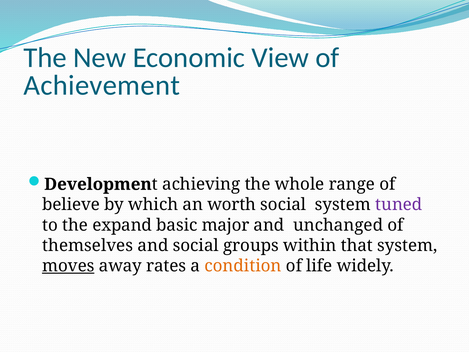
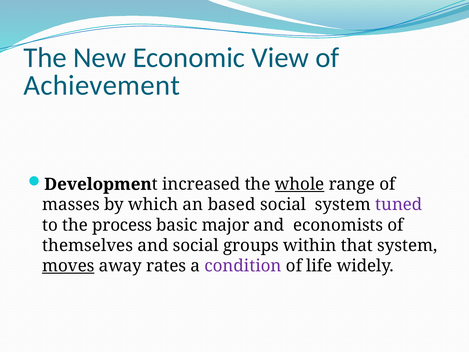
achieving: achieving -> increased (201, 184)
whole underline: none -> present (300, 184)
believe: believe -> masses (71, 205)
worth: worth -> based (232, 205)
expand: expand -> process (122, 225)
unchanged: unchanged -> economists (338, 225)
condition colour: orange -> purple (243, 266)
